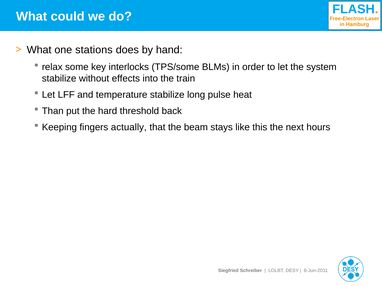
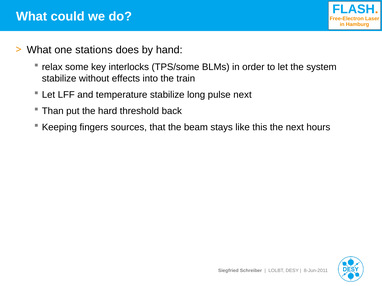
pulse heat: heat -> next (243, 95)
actually: actually -> sources (129, 127)
